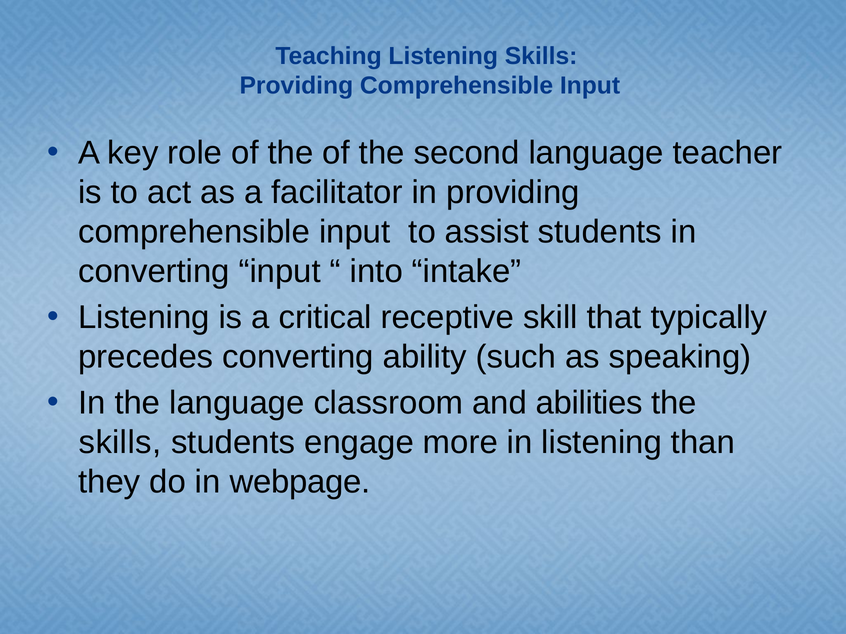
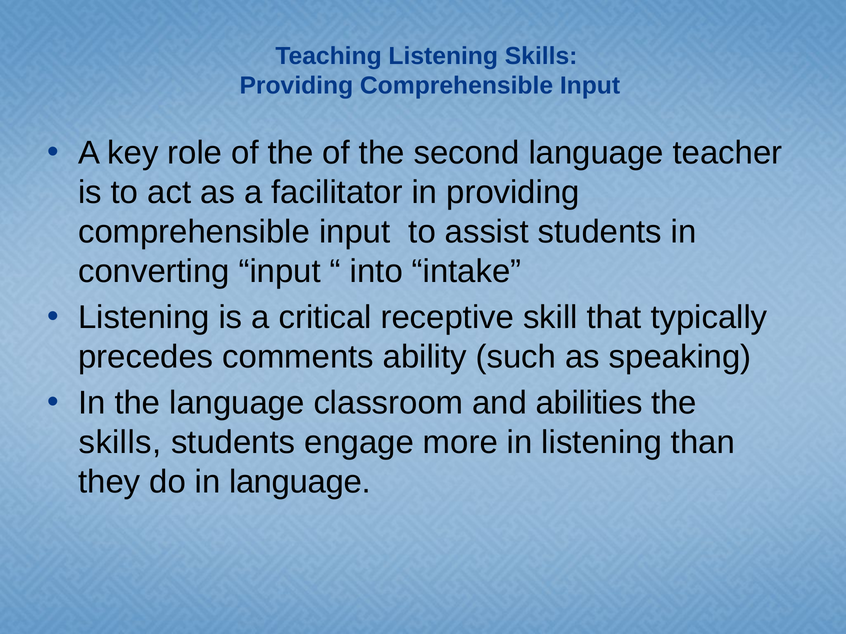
precedes converting: converting -> comments (298, 357)
in webpage: webpage -> language (300, 482)
